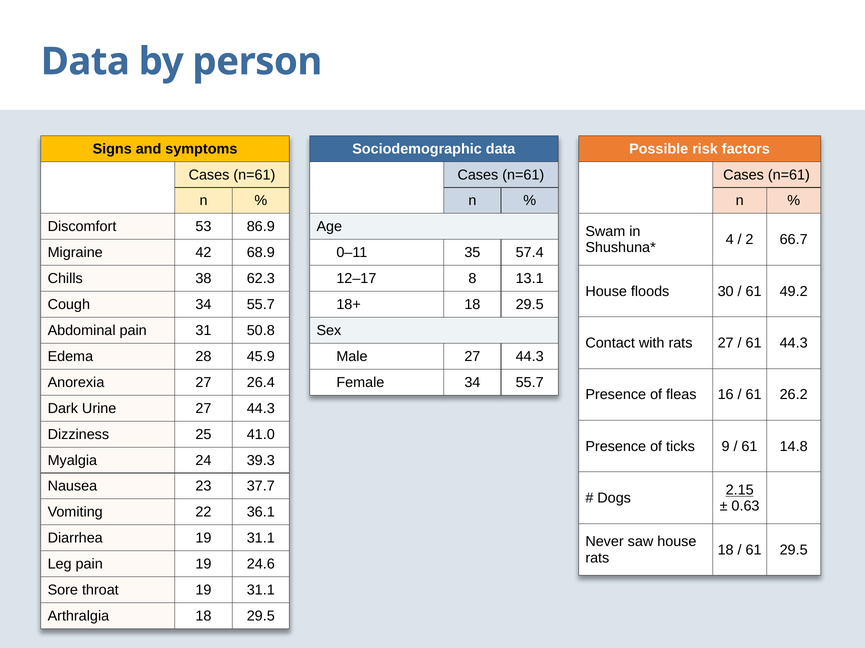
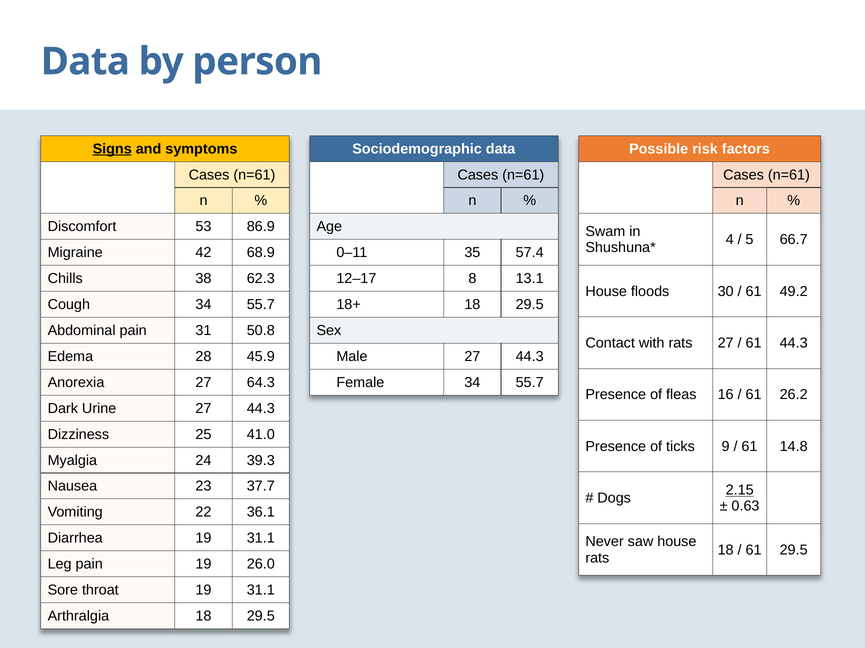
Signs underline: none -> present (112, 149)
2: 2 -> 5 (749, 240)
26.4: 26.4 -> 64.3 (261, 383)
24.6: 24.6 -> 26.0 (261, 565)
